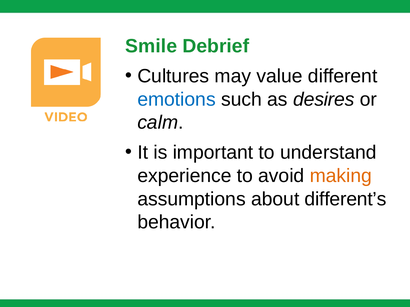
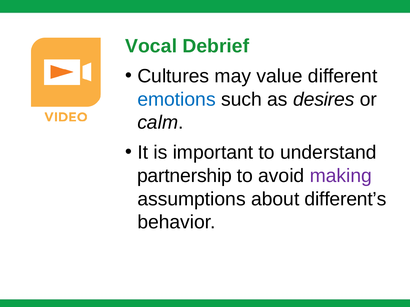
Smile: Smile -> Vocal (151, 46)
experience: experience -> partnership (185, 176)
making colour: orange -> purple (341, 176)
